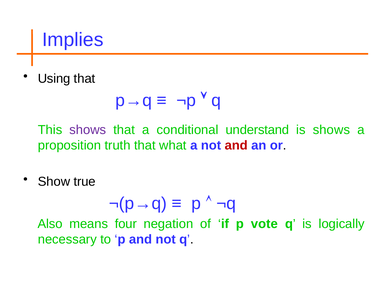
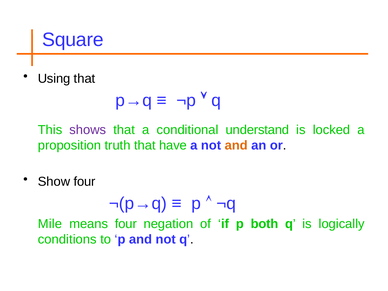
Implies: Implies -> Square (73, 40)
is shows: shows -> locked (331, 130)
what: what -> have (173, 145)
and colour: red -> orange (236, 145)
Show true: true -> four (85, 182)
Also: Also -> Mile (50, 224)
vote: vote -> both (264, 224)
necessary: necessary -> conditions (67, 239)
